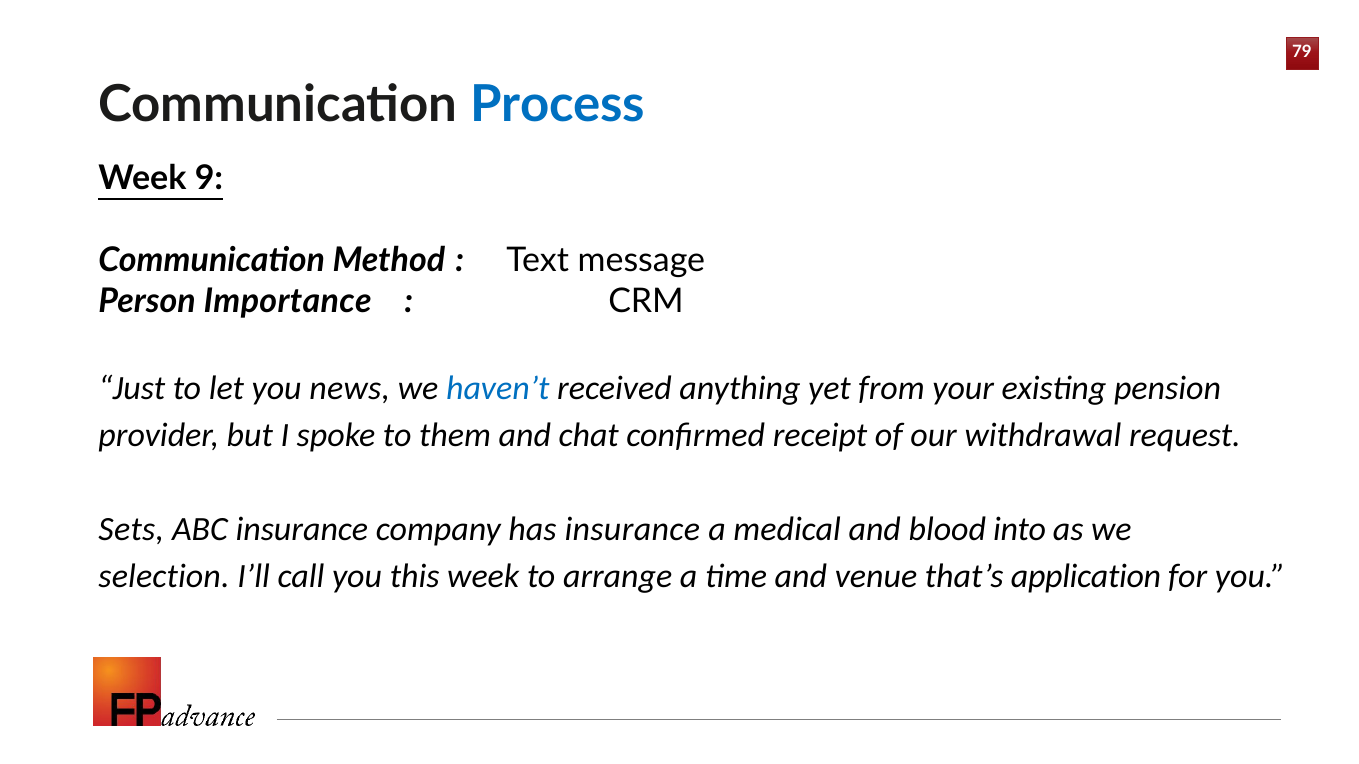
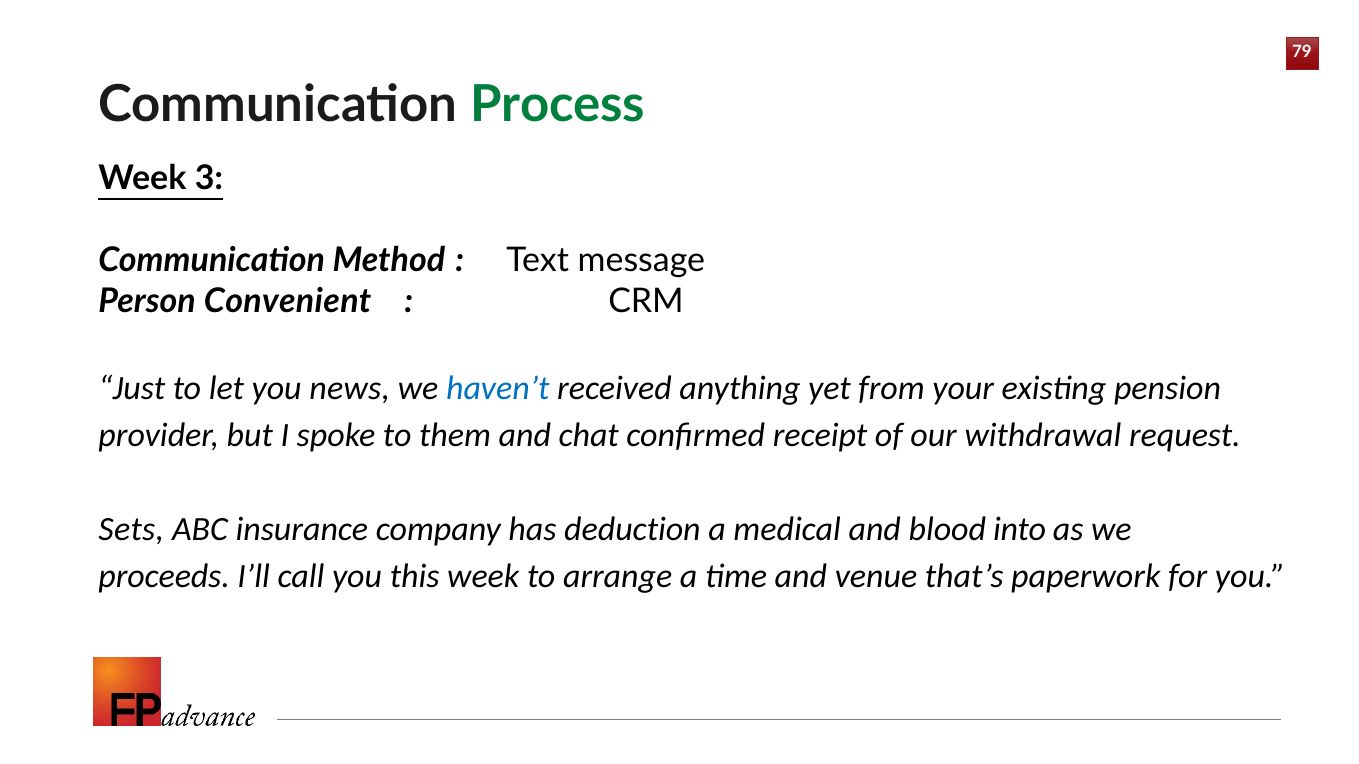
Process colour: blue -> green (558, 105)
9: 9 -> 3 (209, 179)
Importance: Importance -> Convenient (288, 301)
has insurance: insurance -> deduction (632, 530)
selection: selection -> proceeds (164, 576)
application: application -> paperwork (1086, 576)
